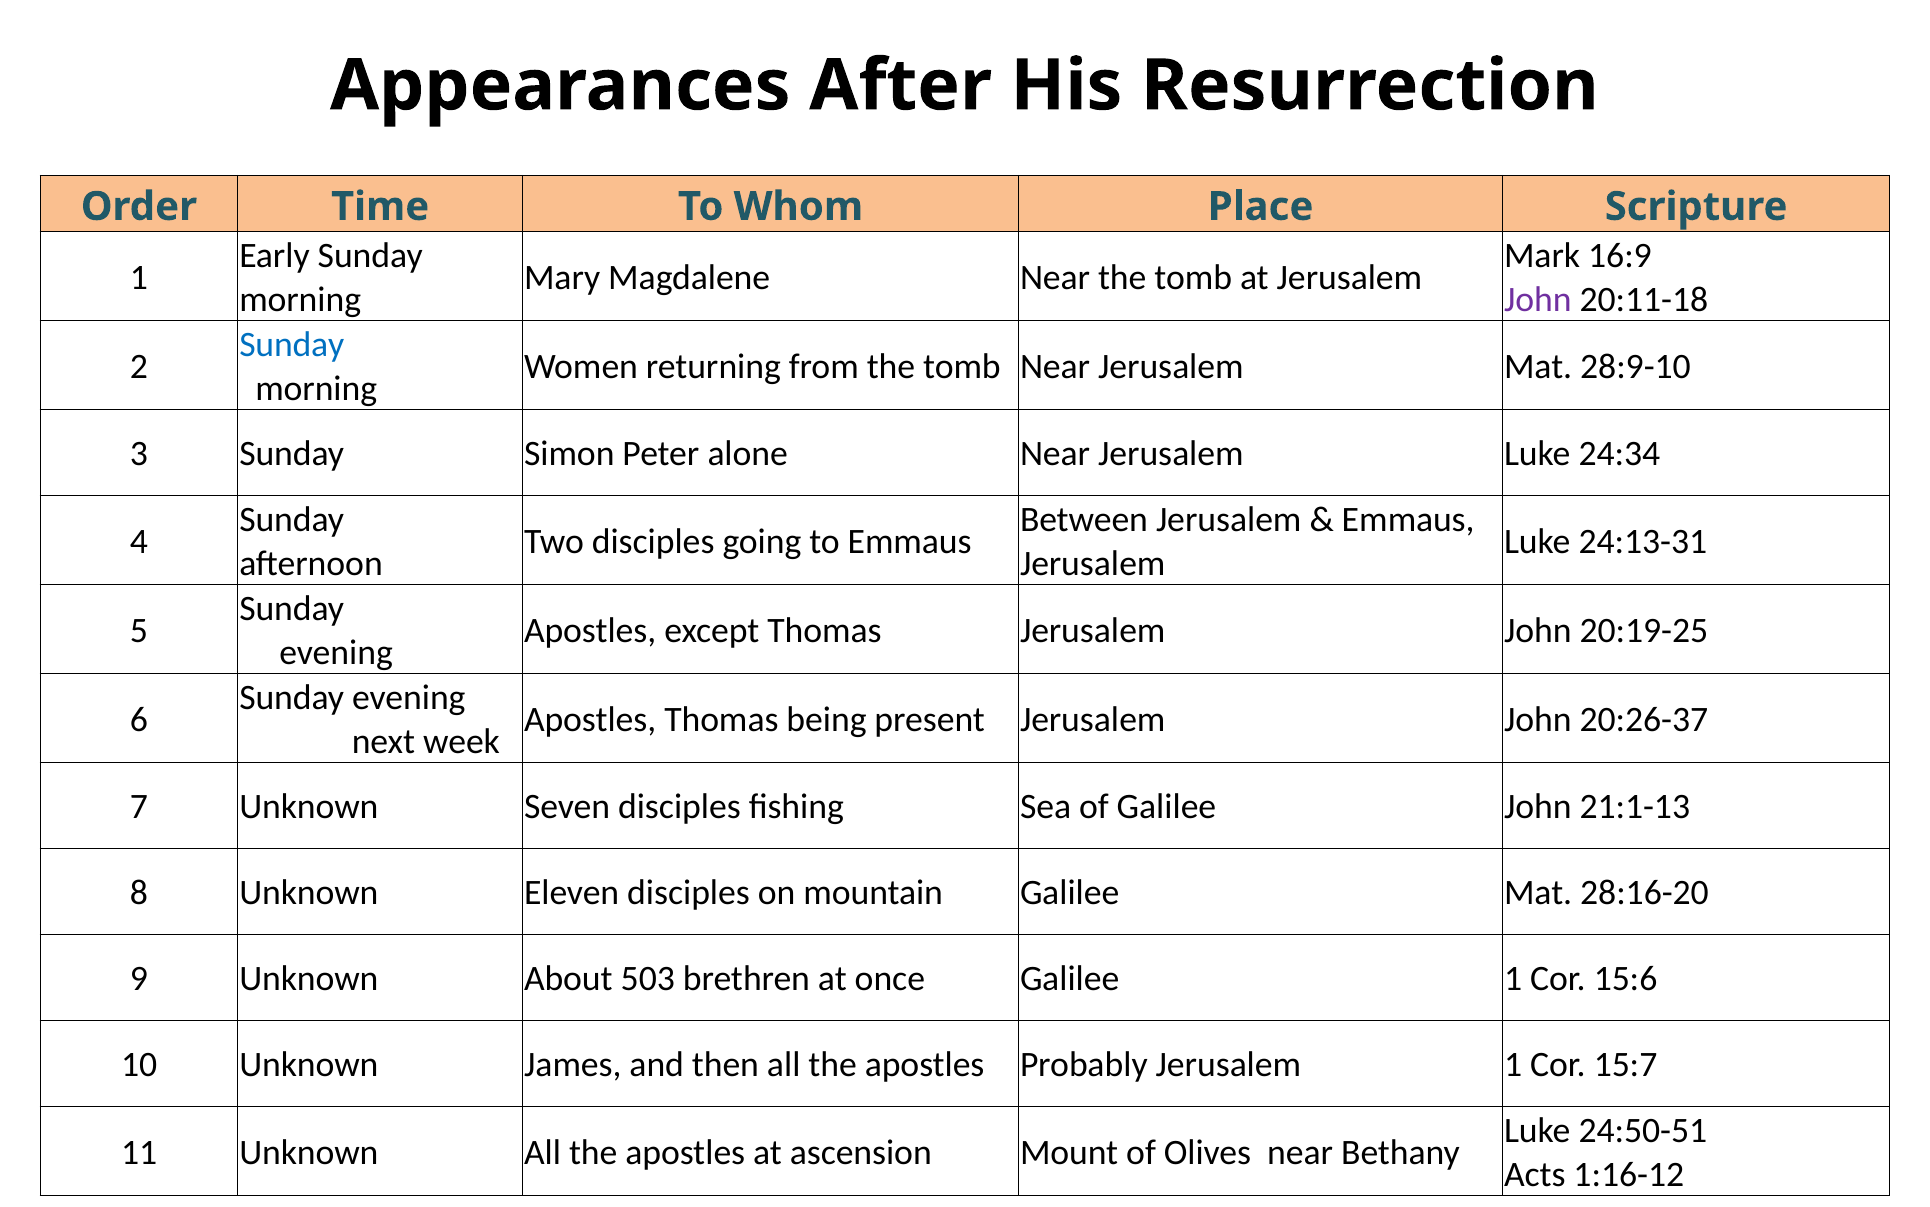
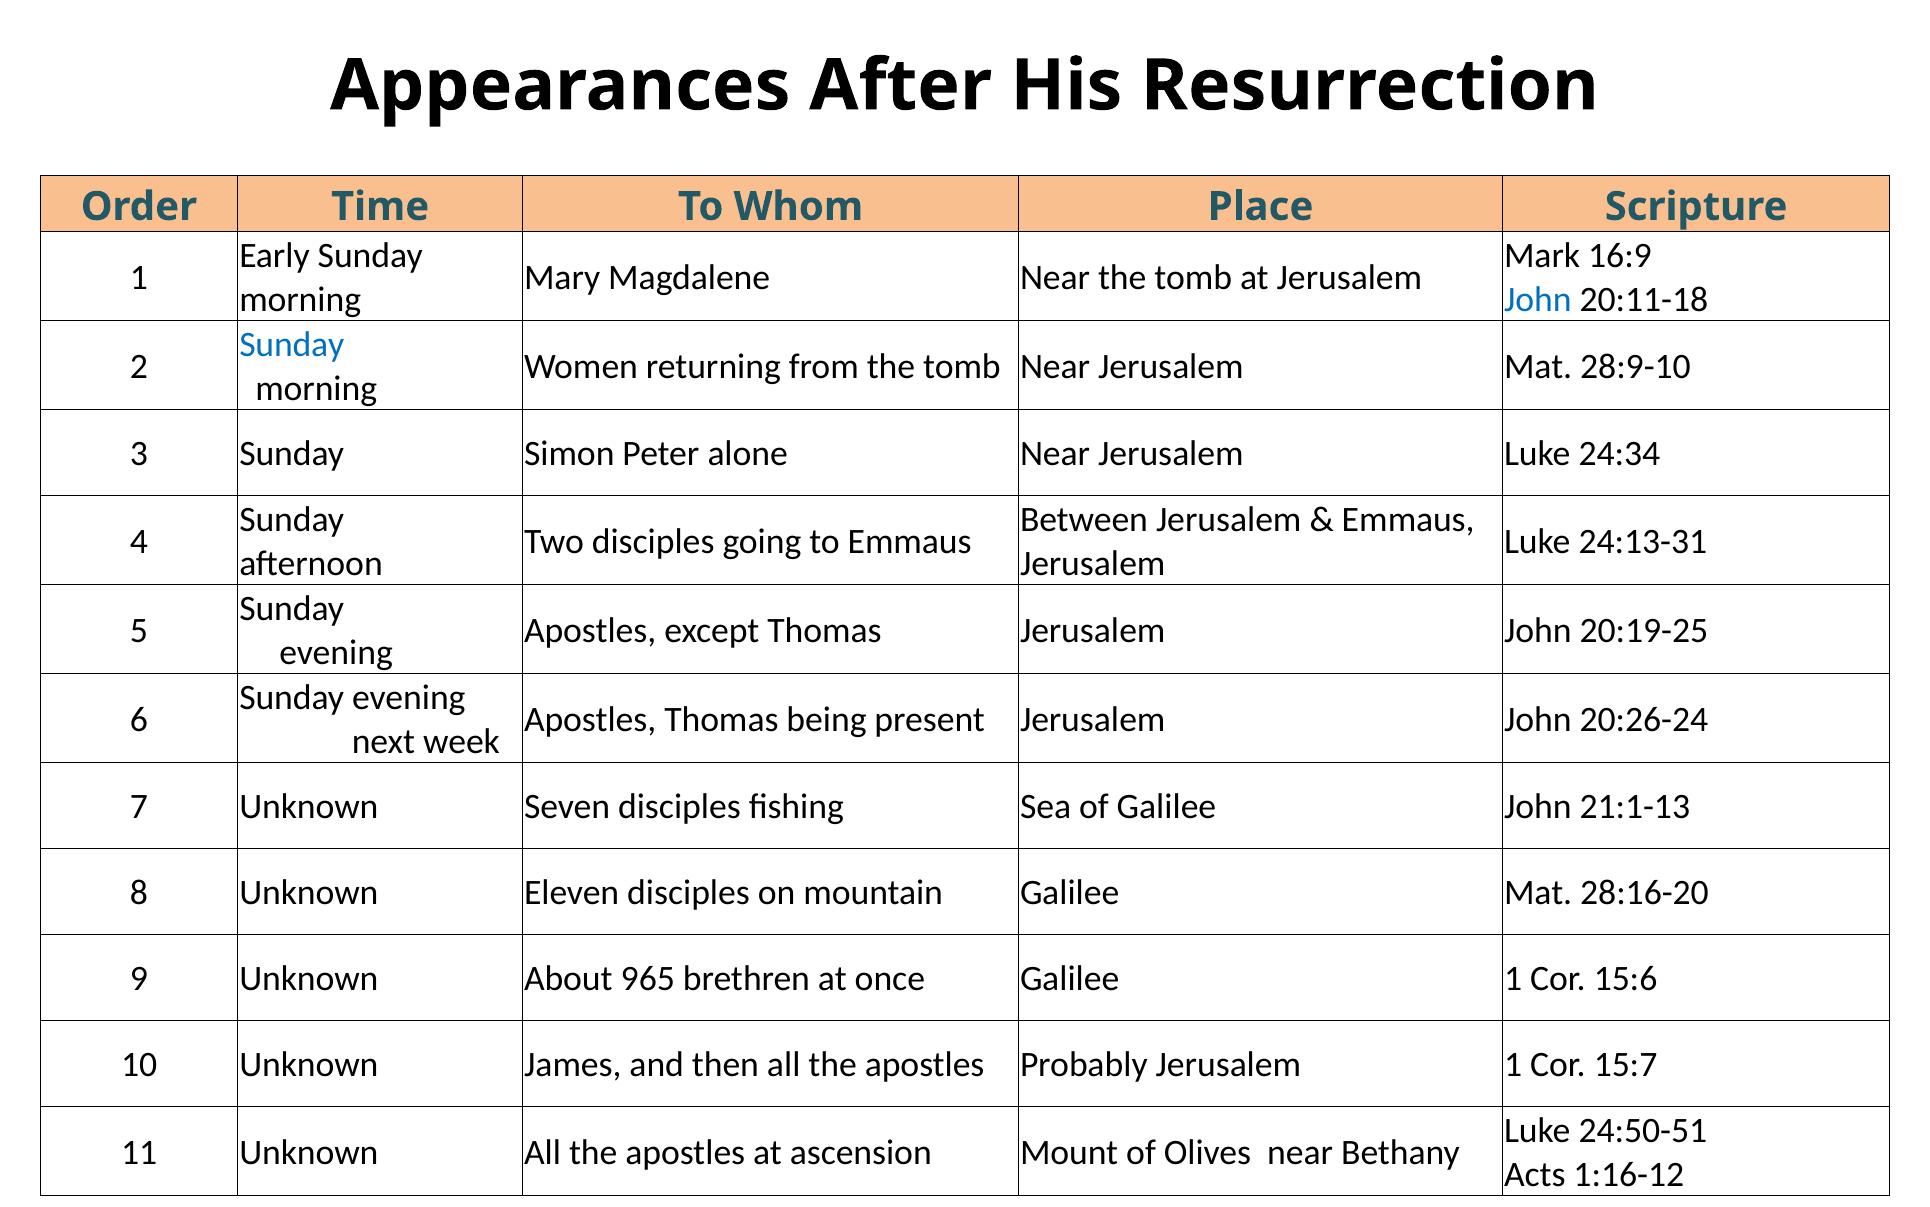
John colour: purple -> blue (1538, 299)
20:26-37: 20:26-37 -> 20:26-24 (1644, 719)
503: 503 -> 965 (648, 978)
